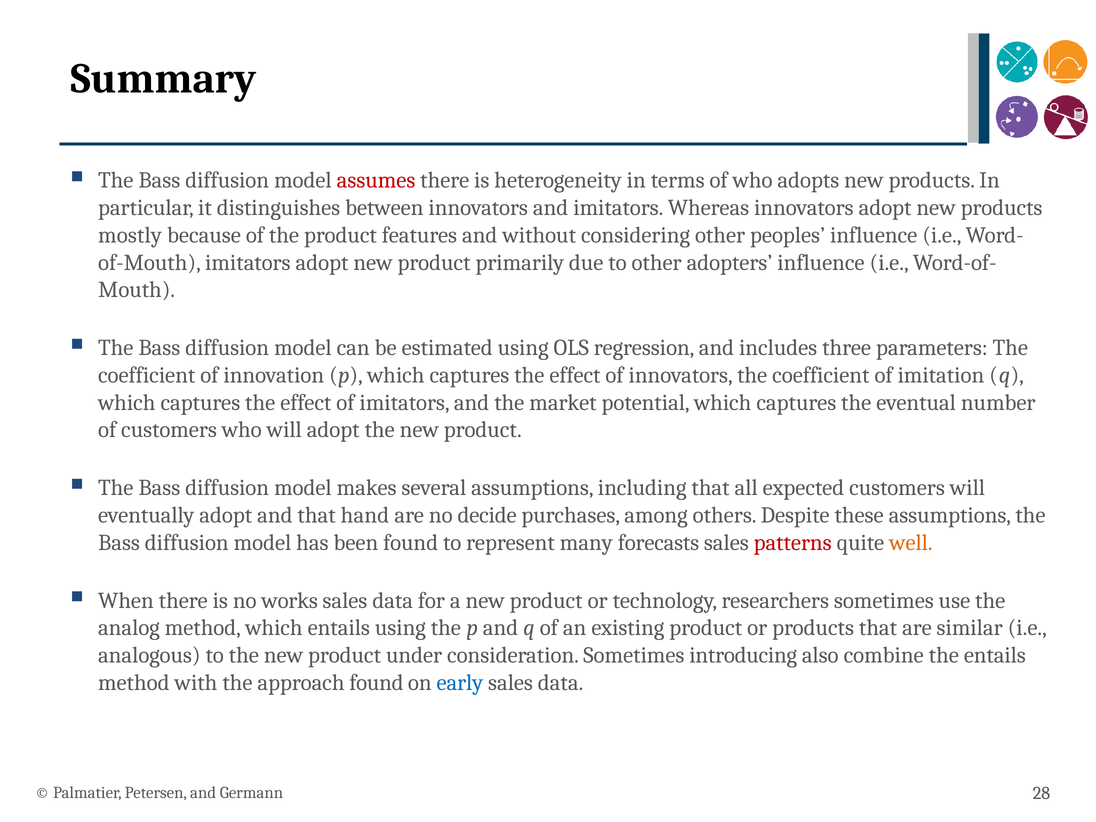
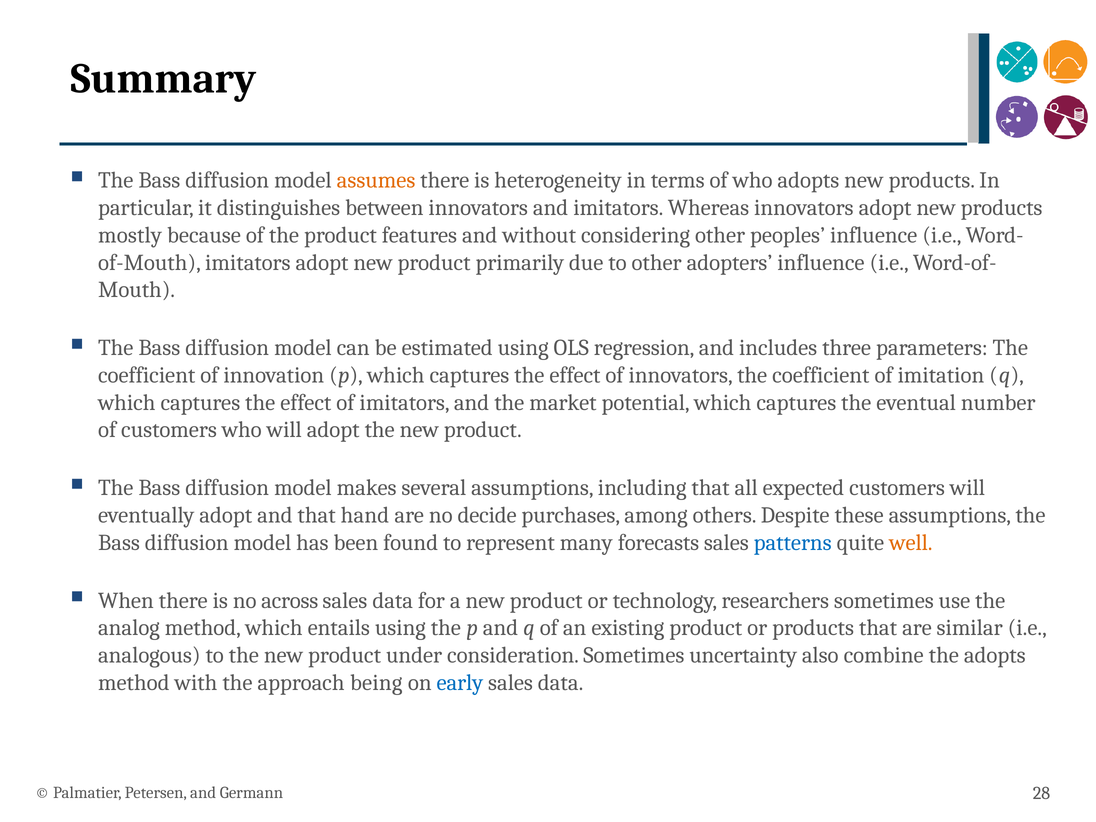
assumes colour: red -> orange (376, 180)
patterns colour: red -> blue (793, 543)
works: works -> across (290, 600)
introducing: introducing -> uncertainty (743, 655)
the entails: entails -> adopts (995, 655)
approach found: found -> being (376, 683)
